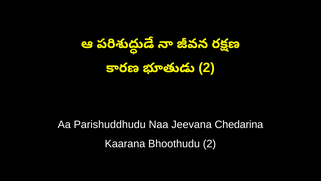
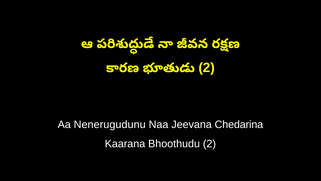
Parishuddhudu: Parishuddhudu -> Nenerugudunu (110, 124)
